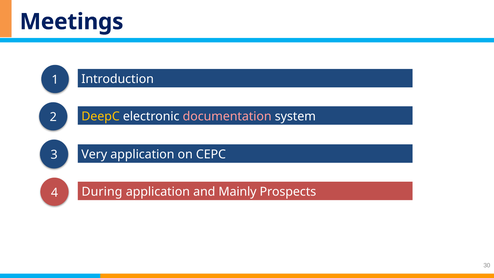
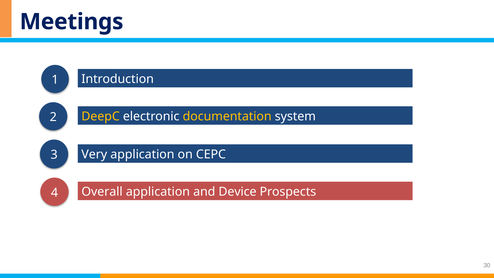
documentation colour: pink -> yellow (227, 116)
During: During -> Overall (102, 192)
Mainly: Mainly -> Device (237, 192)
